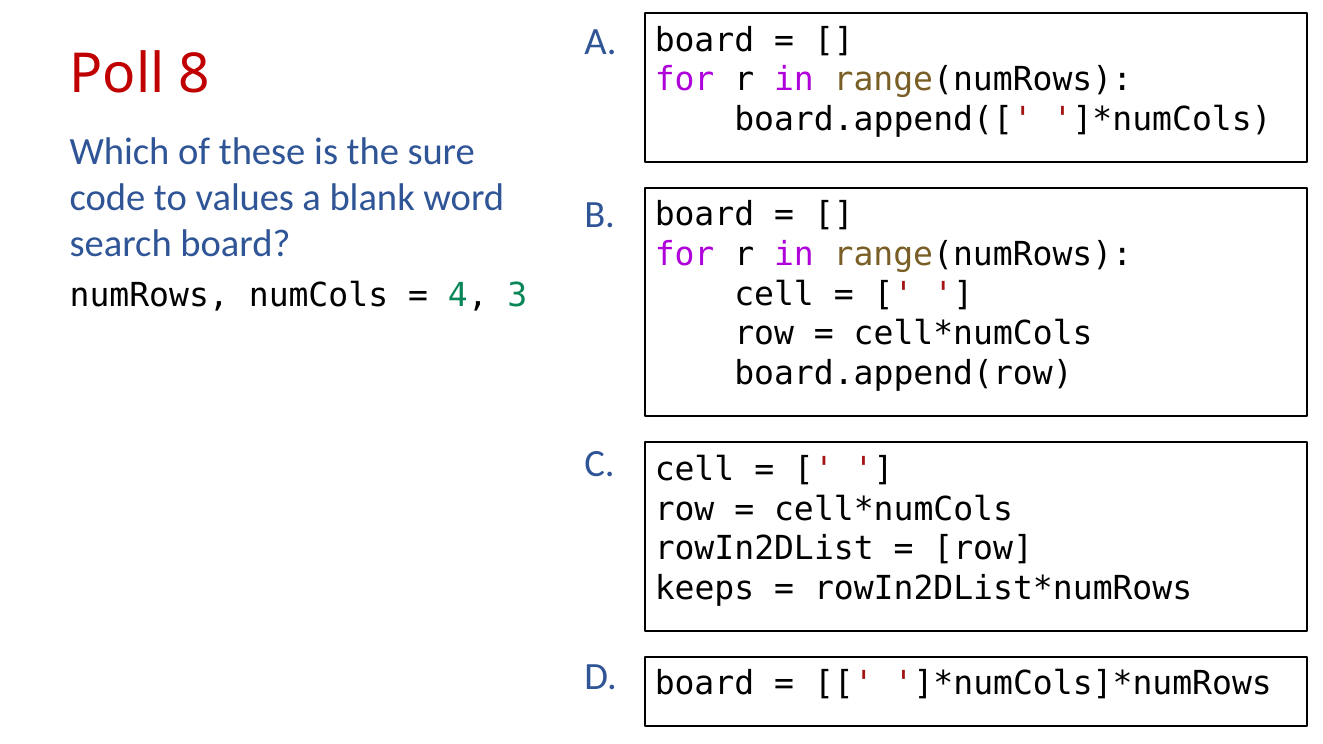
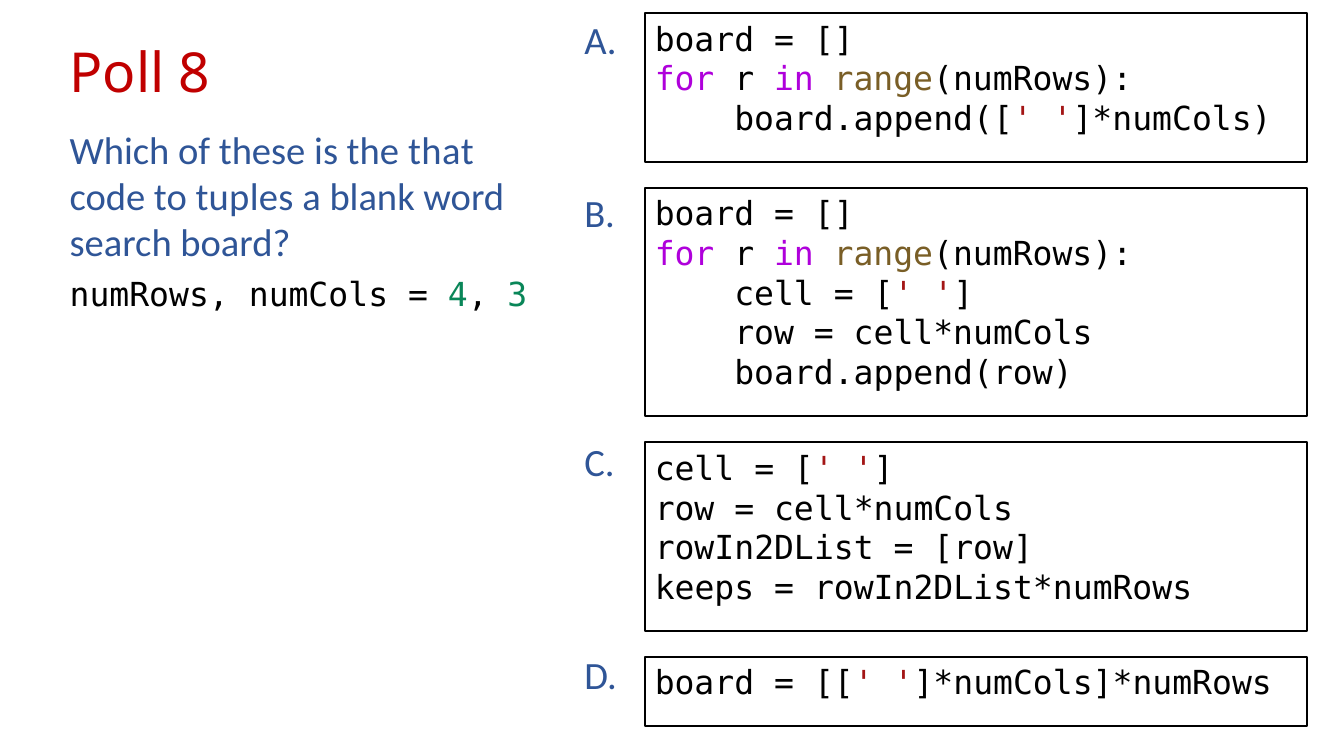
sure: sure -> that (441, 152)
values: values -> tuples (244, 198)
